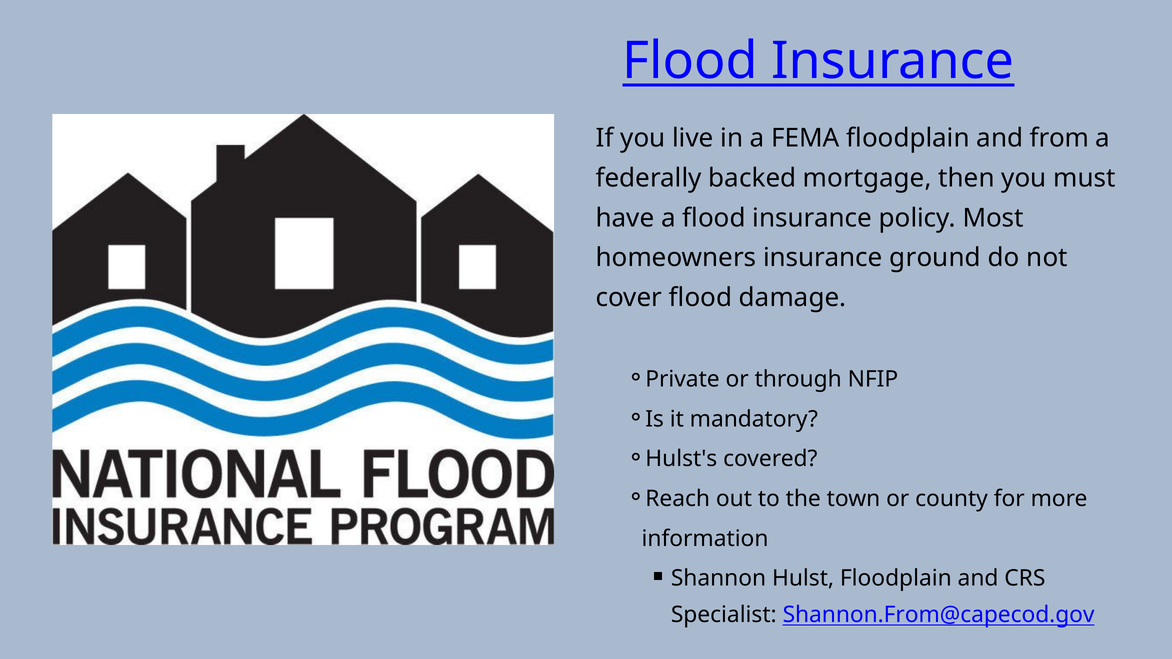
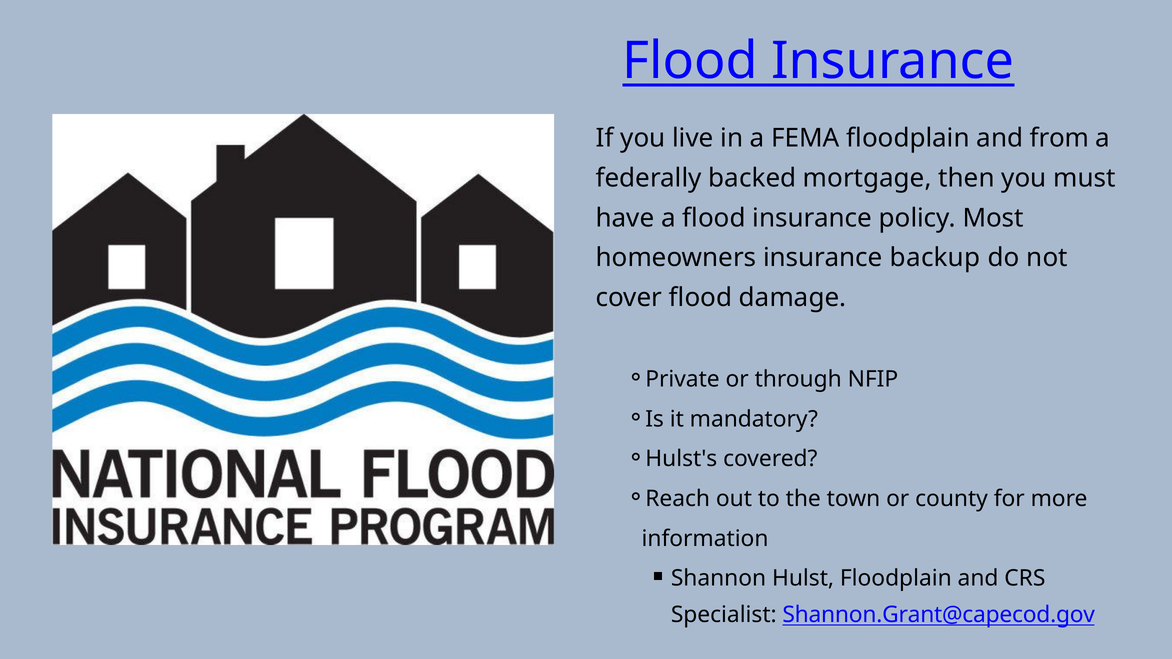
ground: ground -> backup (935, 258)
Shannon.From@capecod.gov: Shannon.From@capecod.gov -> Shannon.Grant@capecod.gov (939, 615)
